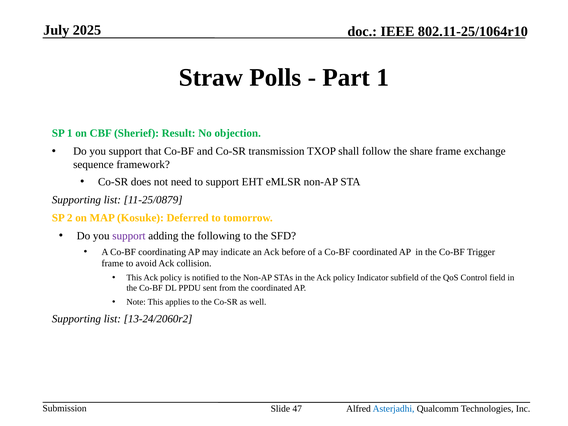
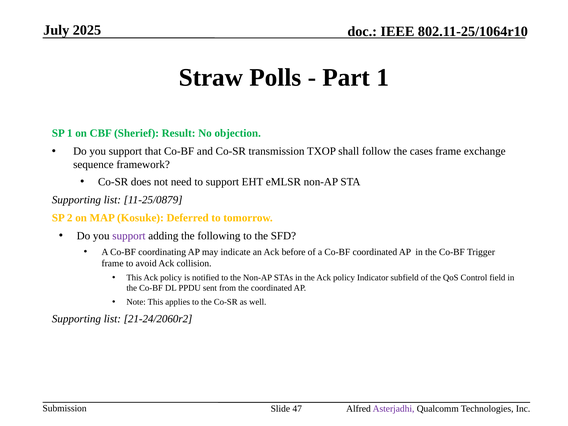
share: share -> cases (421, 151)
13-24/2060r2: 13-24/2060r2 -> 21-24/2060r2 (158, 319)
Asterjadhi colour: blue -> purple (394, 409)
